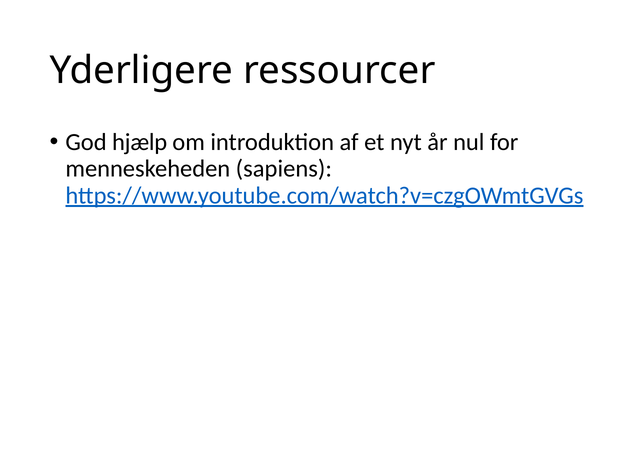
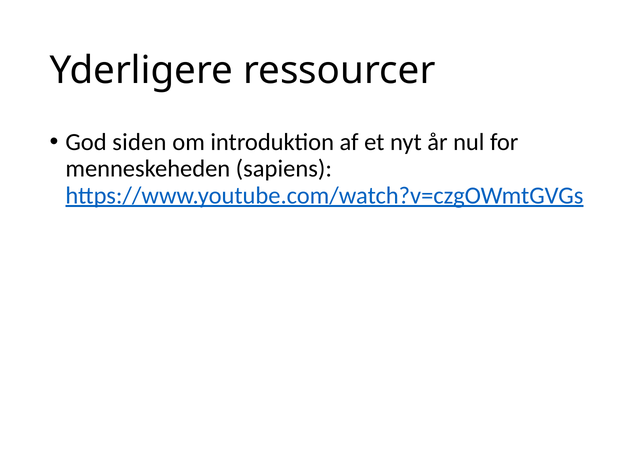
hjælp: hjælp -> siden (139, 142)
